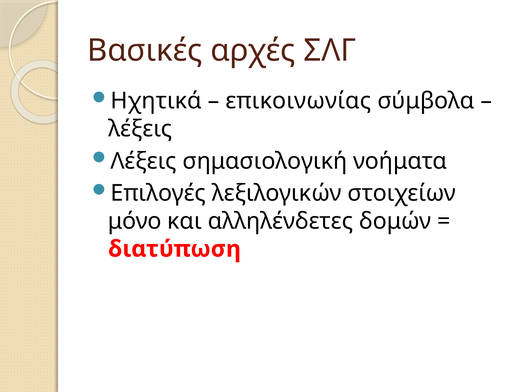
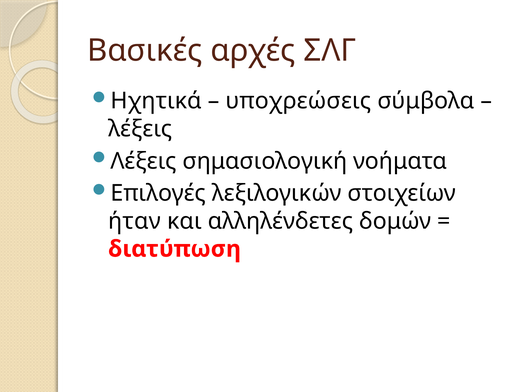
επικοινωνίας: επικοινωνίας -> υποχρεώσεις (298, 101)
μόνο: μόνο -> ήταν (134, 221)
